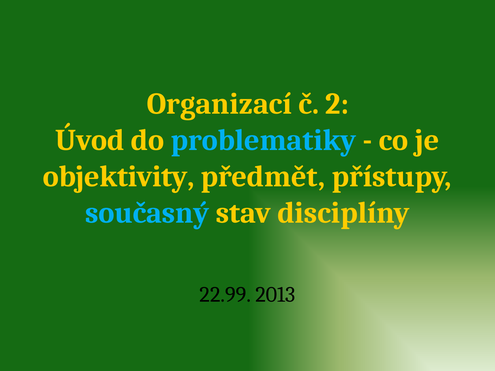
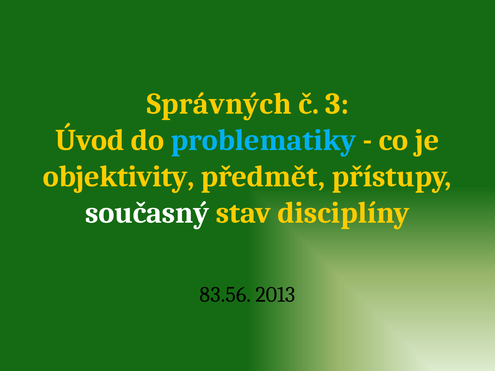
Organizací: Organizací -> Správných (219, 104)
2: 2 -> 3 (337, 104)
současný colour: light blue -> white (147, 213)
22.99: 22.99 -> 83.56 (225, 295)
